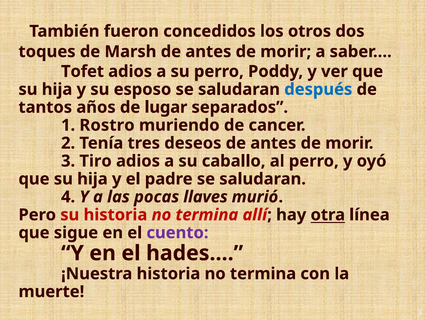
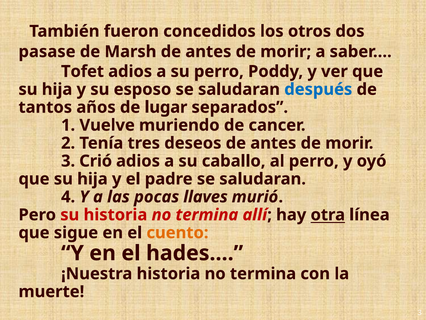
toques: toques -> pasase (47, 52)
Rostro: Rostro -> Vuelve (107, 125)
Tiro: Tiro -> Crió (96, 161)
cuento colour: purple -> orange (177, 232)
